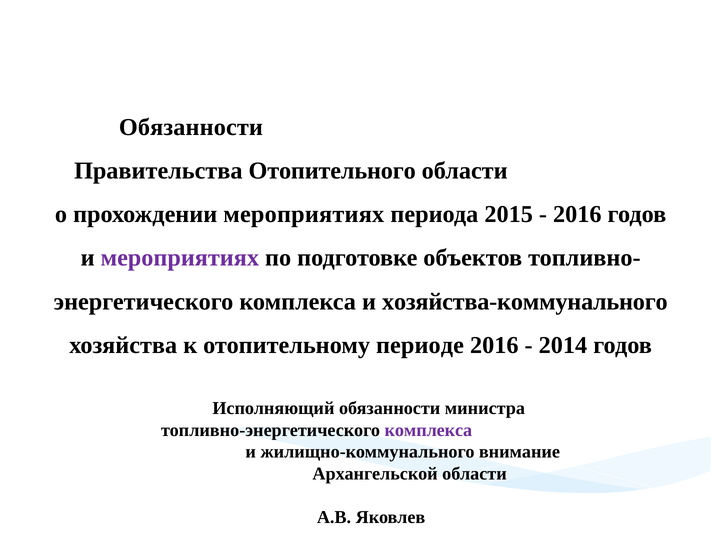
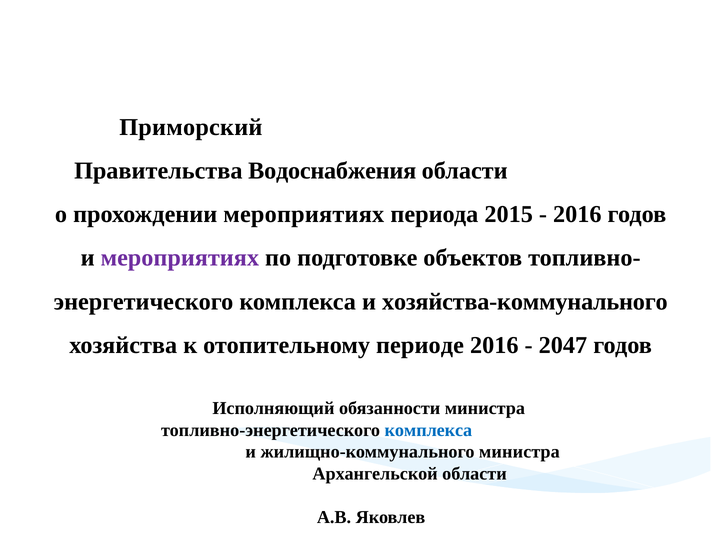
Обязанности: Обязанности -> Приморский (191, 127)
Отопительного: Отопительного -> Водоснабжения (332, 171)
2014: 2014 -> 2047 (563, 345)
комплекса colour: purple -> blue (428, 430)
жилищно-коммунального внимание: внимание -> министра (519, 452)
